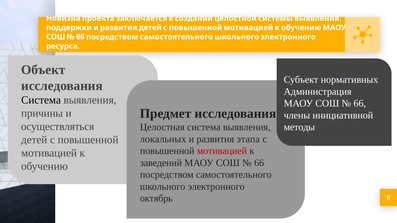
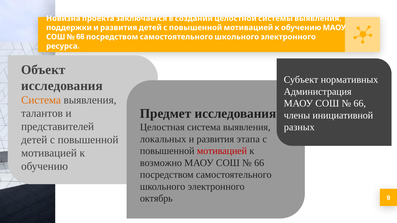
Система colour: black -> orange (41, 100)
причины: причины -> талантов (42, 113)
осуществляться: осуществляться -> представителей (58, 127)
методы: методы -> разных (299, 127)
заведений: заведений -> возможно (161, 163)
